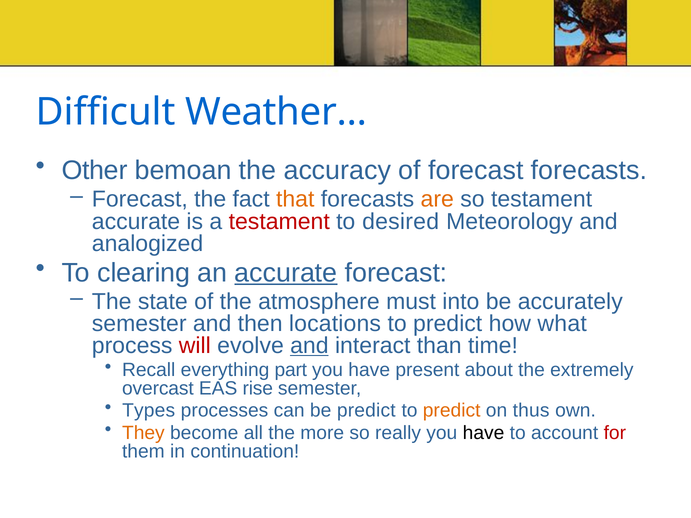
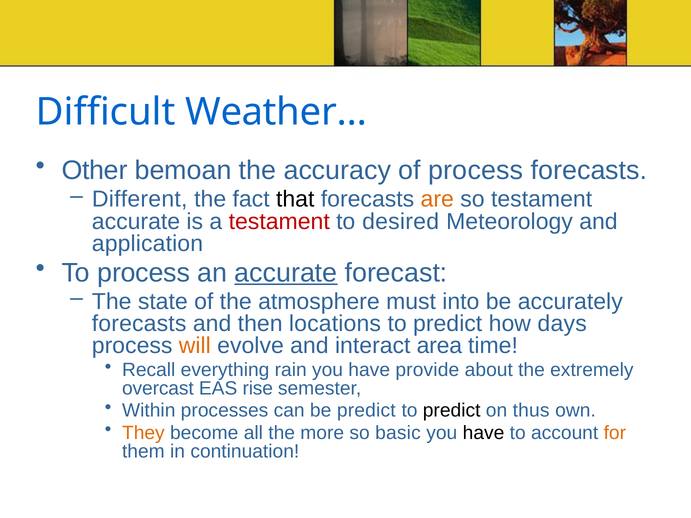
of forecast: forecast -> process (476, 171)
Forecast: Forecast -> Different (140, 199)
that colour: orange -> black (295, 199)
analogized: analogized -> application (147, 244)
To clearing: clearing -> process (144, 273)
semester: semester -> forecasts (139, 324)
what: what -> days (562, 324)
will colour: red -> orange (195, 346)
and underline: present -> none (309, 346)
than: than -> area (439, 346)
part: part -> rain (291, 370)
present: present -> provide (427, 370)
Types: Types -> Within (149, 411)
predict colour: orange -> black (452, 411)
really: really -> basic (398, 433)
for colour: red -> orange (615, 433)
